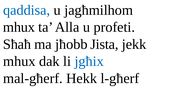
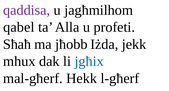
qaddisa colour: blue -> purple (27, 10)
mhux: mhux -> qabel (19, 27)
Jista: Jista -> Iżda (104, 44)
